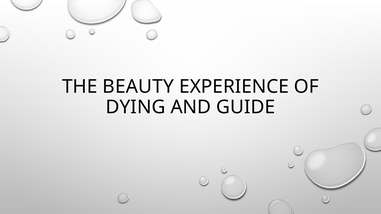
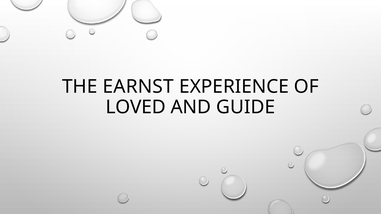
BEAUTY: BEAUTY -> EARNST (138, 87)
DYING: DYING -> LOVED (136, 107)
